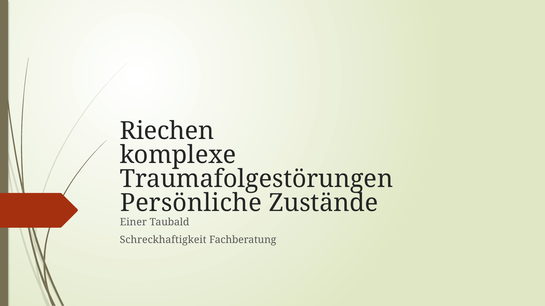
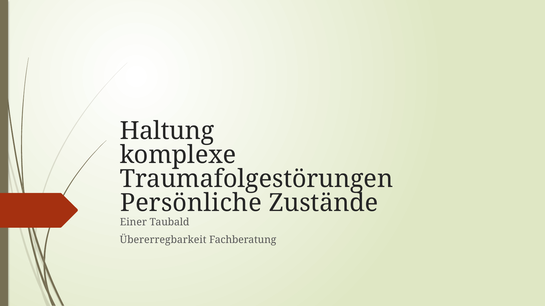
Riechen: Riechen -> Haltung (167, 131)
Schreckhaftigkeit: Schreckhaftigkeit -> Übererregbarkeit (163, 240)
